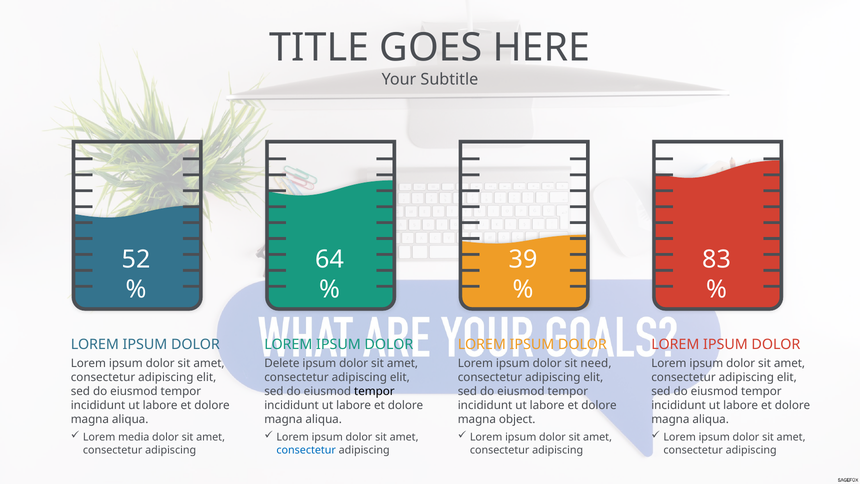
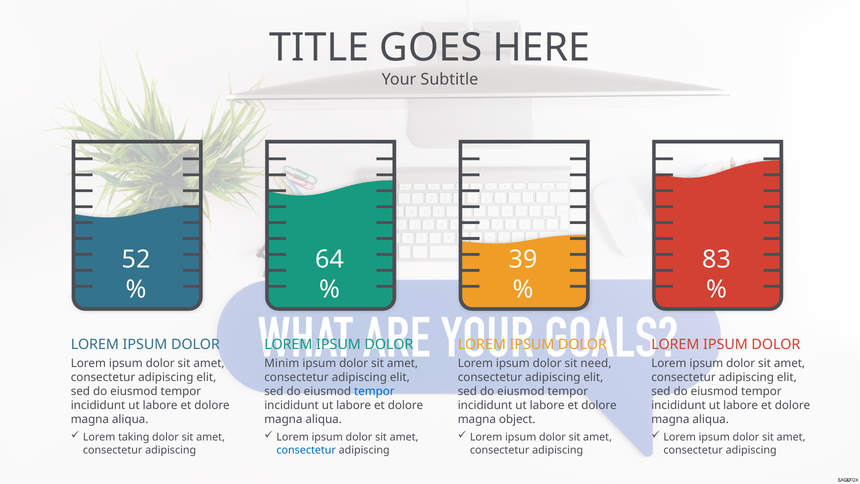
Delete: Delete -> Minim (282, 363)
tempor colour: black -> blue (374, 391)
media: media -> taking (134, 437)
